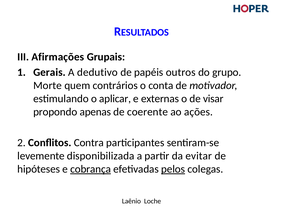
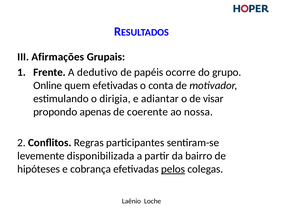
Gerais: Gerais -> Frente (49, 72)
outros: outros -> ocorre (181, 72)
Morte: Morte -> Online (48, 86)
quem contrários: contrários -> efetivadas (115, 86)
aplicar: aplicar -> dirigia (115, 99)
externas: externas -> adiantar (160, 99)
ações: ações -> nossa (198, 112)
Contra: Contra -> Regras (89, 143)
evitar: evitar -> bairro (199, 156)
cobrança underline: present -> none (91, 169)
